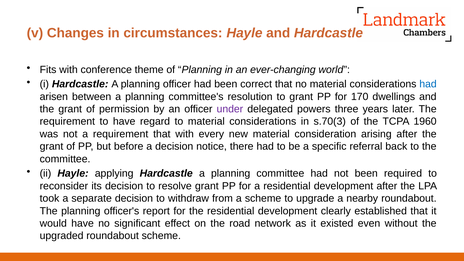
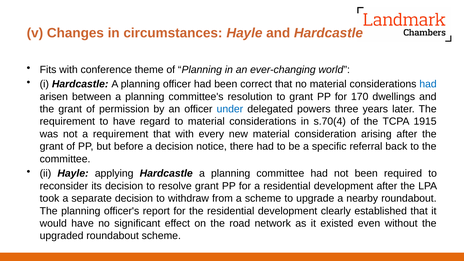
under colour: purple -> blue (230, 109)
s.70(3: s.70(3 -> s.70(4 (330, 122)
1960: 1960 -> 1915 (425, 122)
